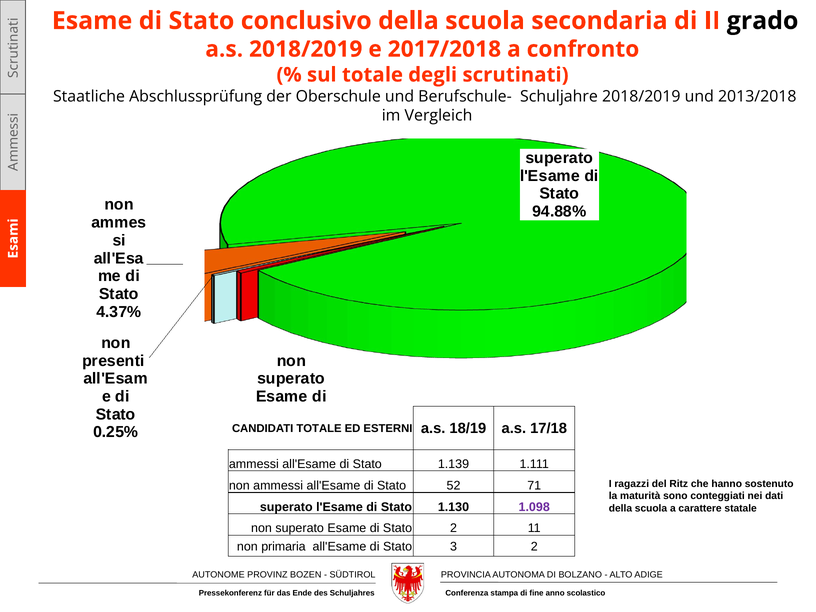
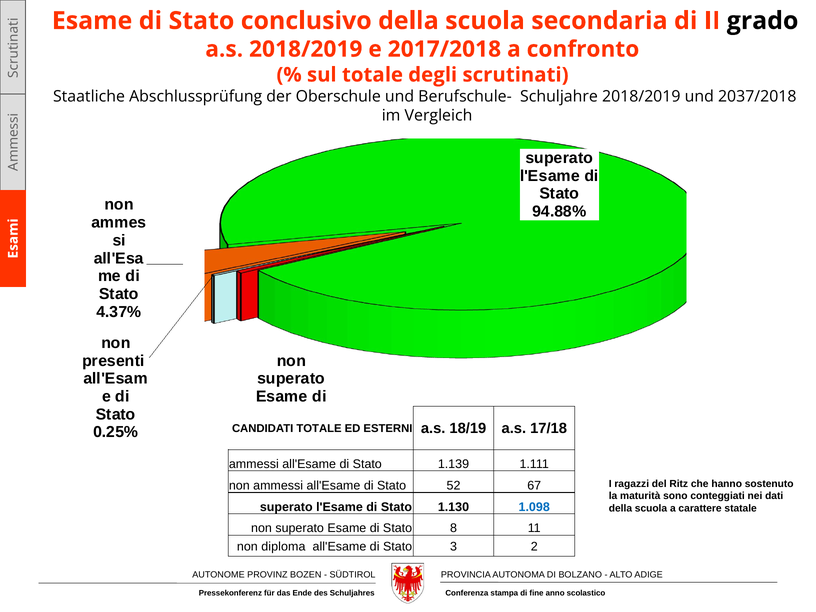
2013/2018: 2013/2018 -> 2037/2018 (757, 96)
71: 71 -> 67 (534, 486)
1.098 colour: purple -> blue (534, 507)
Stato 2: 2 -> 8 (454, 528)
primaria: primaria -> diploma (283, 546)
